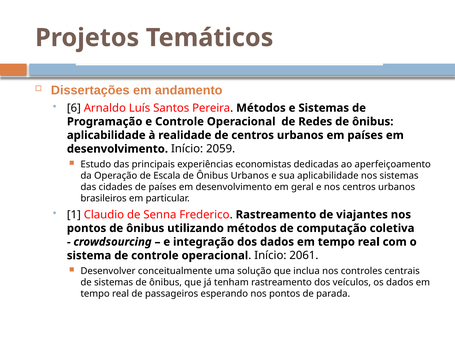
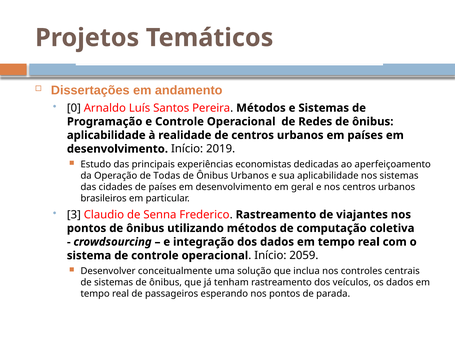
6: 6 -> 0 (74, 108)
2059: 2059 -> 2019 (221, 149)
Escala: Escala -> Todas (167, 176)
1: 1 -> 3 (74, 215)
2061: 2061 -> 2059 (304, 256)
